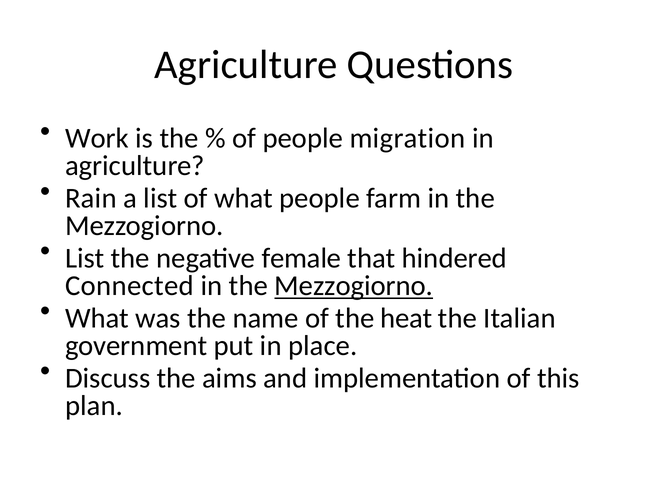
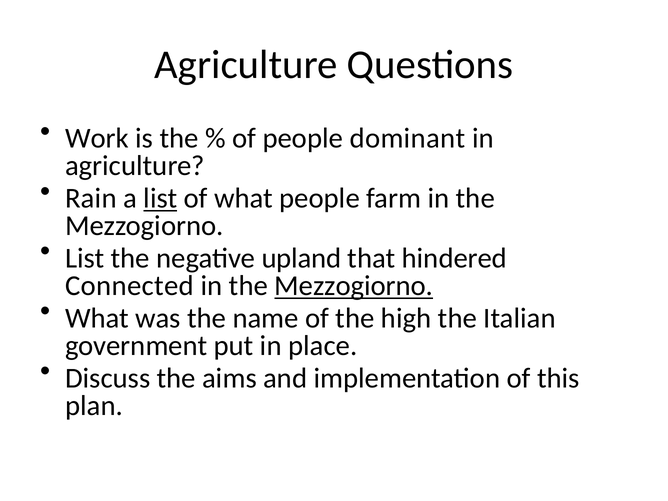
migration: migration -> dominant (407, 138)
list underline: none -> present (160, 198)
female: female -> upland (301, 258)
heat: heat -> high (406, 318)
